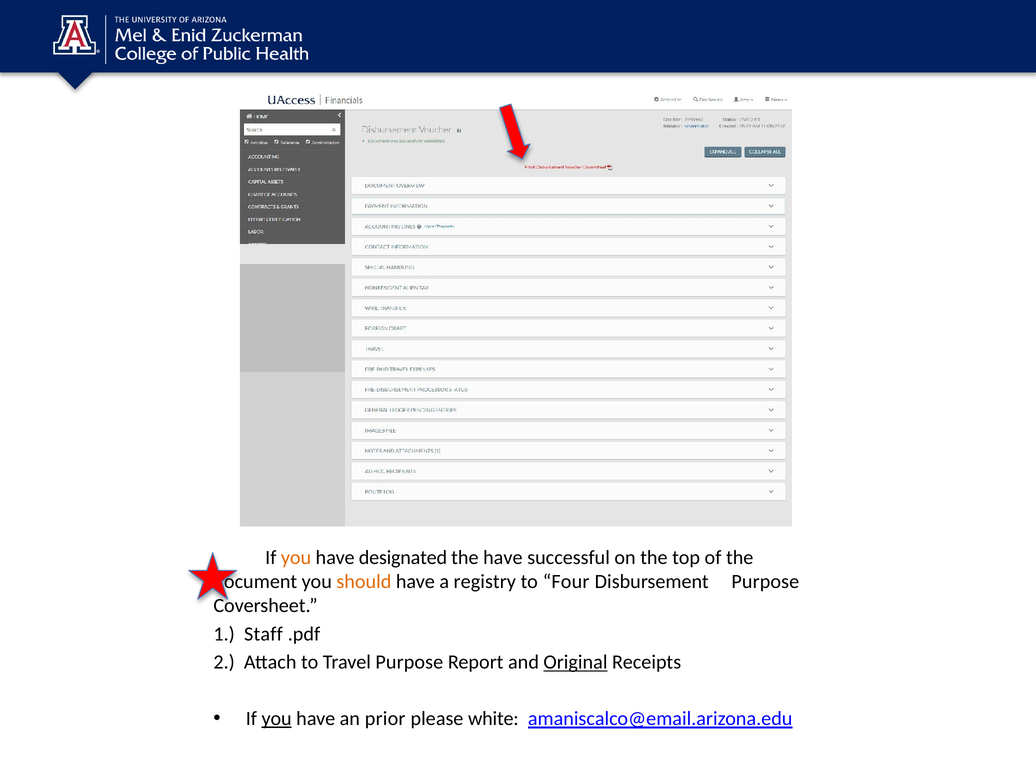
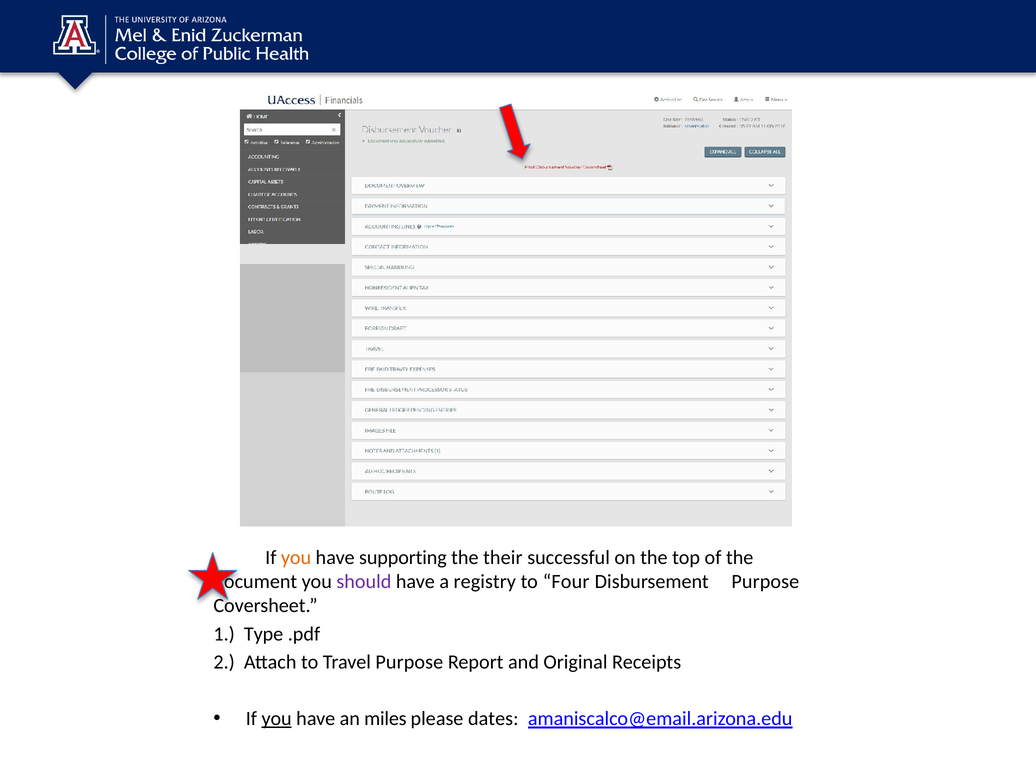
designated: designated -> supporting (403, 557)
the have: have -> their (503, 557)
should colour: orange -> purple (364, 582)
Staff: Staff -> Type (264, 634)
Original underline: present -> none (575, 662)
prior: prior -> miles (385, 719)
white: white -> dates (493, 719)
